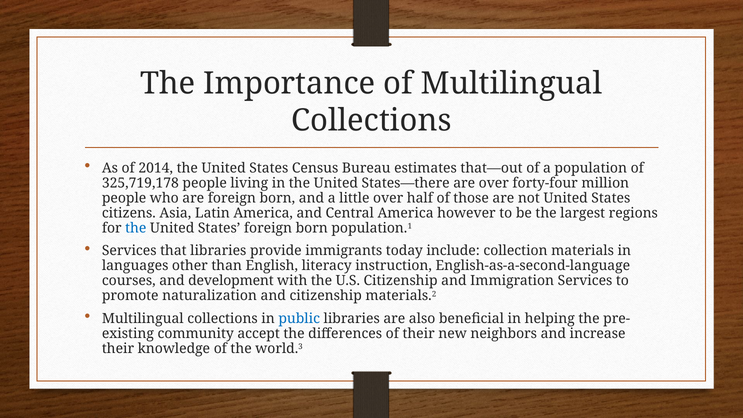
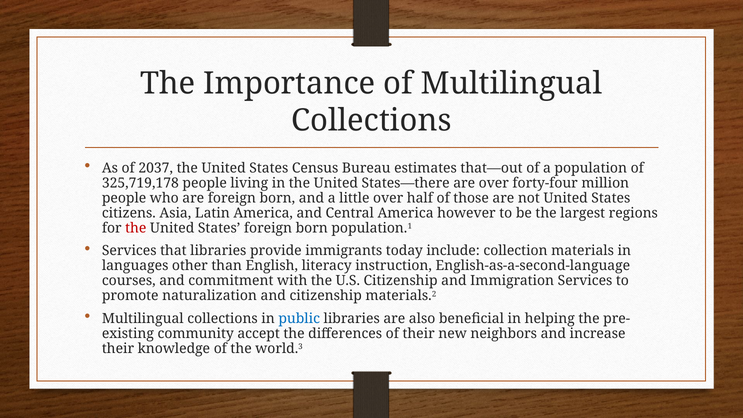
2014: 2014 -> 2037 (156, 168)
the colour: blue -> red (136, 228)
development: development -> commitment (231, 281)
